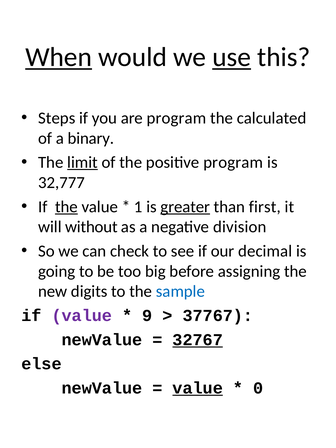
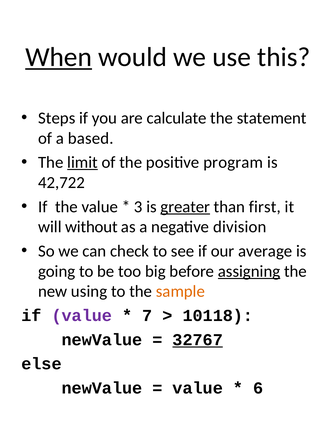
use underline: present -> none (232, 57)
are program: program -> calculate (177, 118)
calculated: calculated -> statement (272, 118)
binary: binary -> based (91, 138)
32,777: 32,777 -> 42,722 (61, 183)
the underline: present -> none (66, 207)
1: 1 -> 3 (138, 207)
decimal: decimal -> average (265, 251)
assigning underline: none -> present (249, 271)
digits: digits -> using (89, 291)
sample colour: blue -> orange (180, 291)
9: 9 -> 7 (147, 316)
37767: 37767 -> 10118 (218, 316)
value underline: present -> none (198, 388)
0: 0 -> 6 (258, 388)
